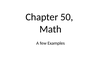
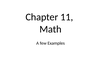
50: 50 -> 11 (67, 17)
